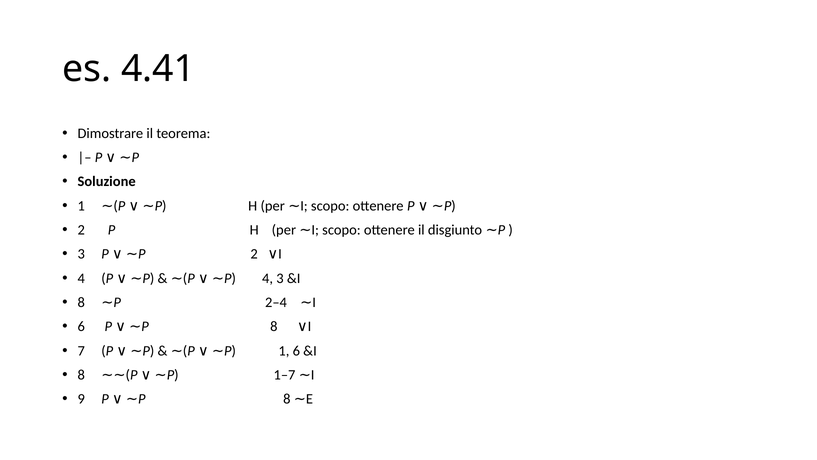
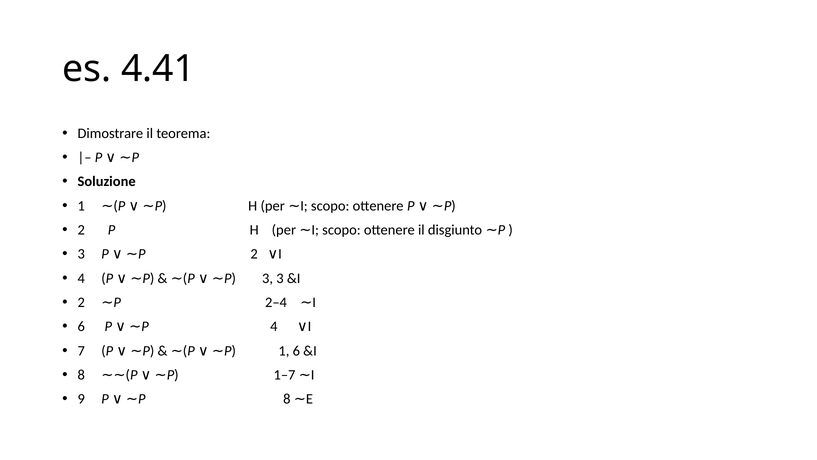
4: 4 -> 3 (268, 278)
8: 8 -> 2 (81, 302)
8: 8 -> 4 (274, 326)
